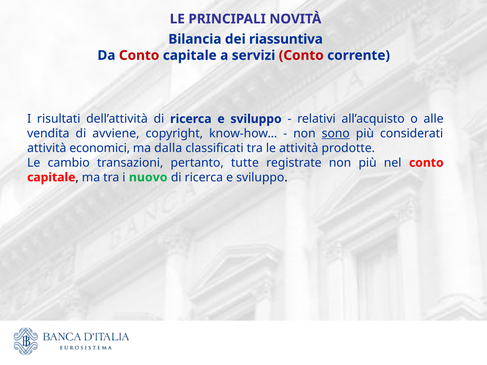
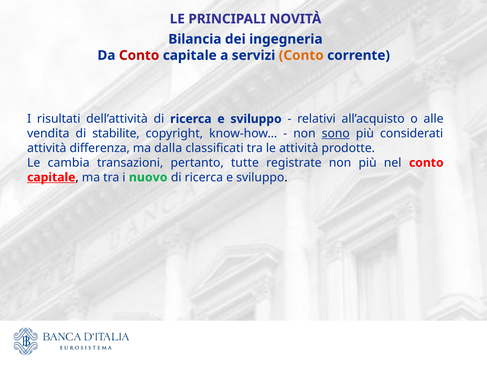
riassuntiva: riassuntiva -> ingegneria (286, 39)
Conto colour: red -> orange (301, 55)
avviene: avviene -> stabilite (116, 134)
economici: economici -> differenza (100, 148)
cambio: cambio -> cambia (69, 163)
capitale underline: none -> present (51, 177)
